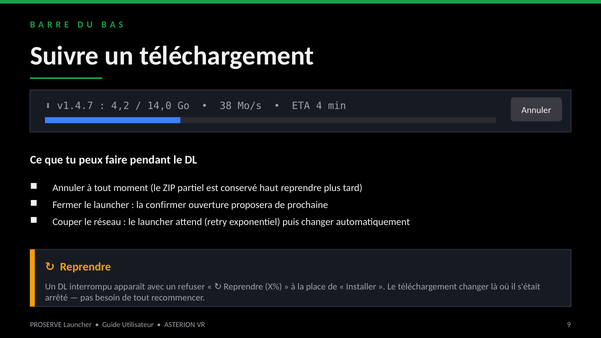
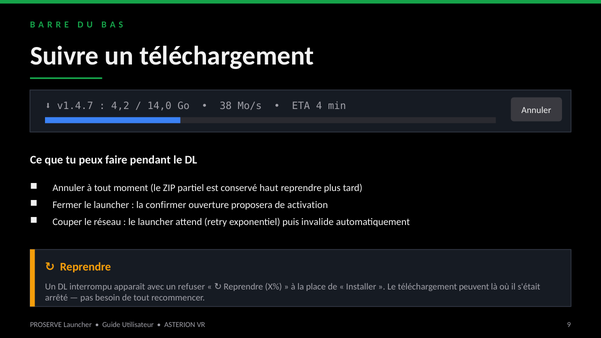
prochaine: prochaine -> activation (308, 205)
puis changer: changer -> invalide (318, 222)
téléchargement changer: changer -> peuvent (474, 287)
